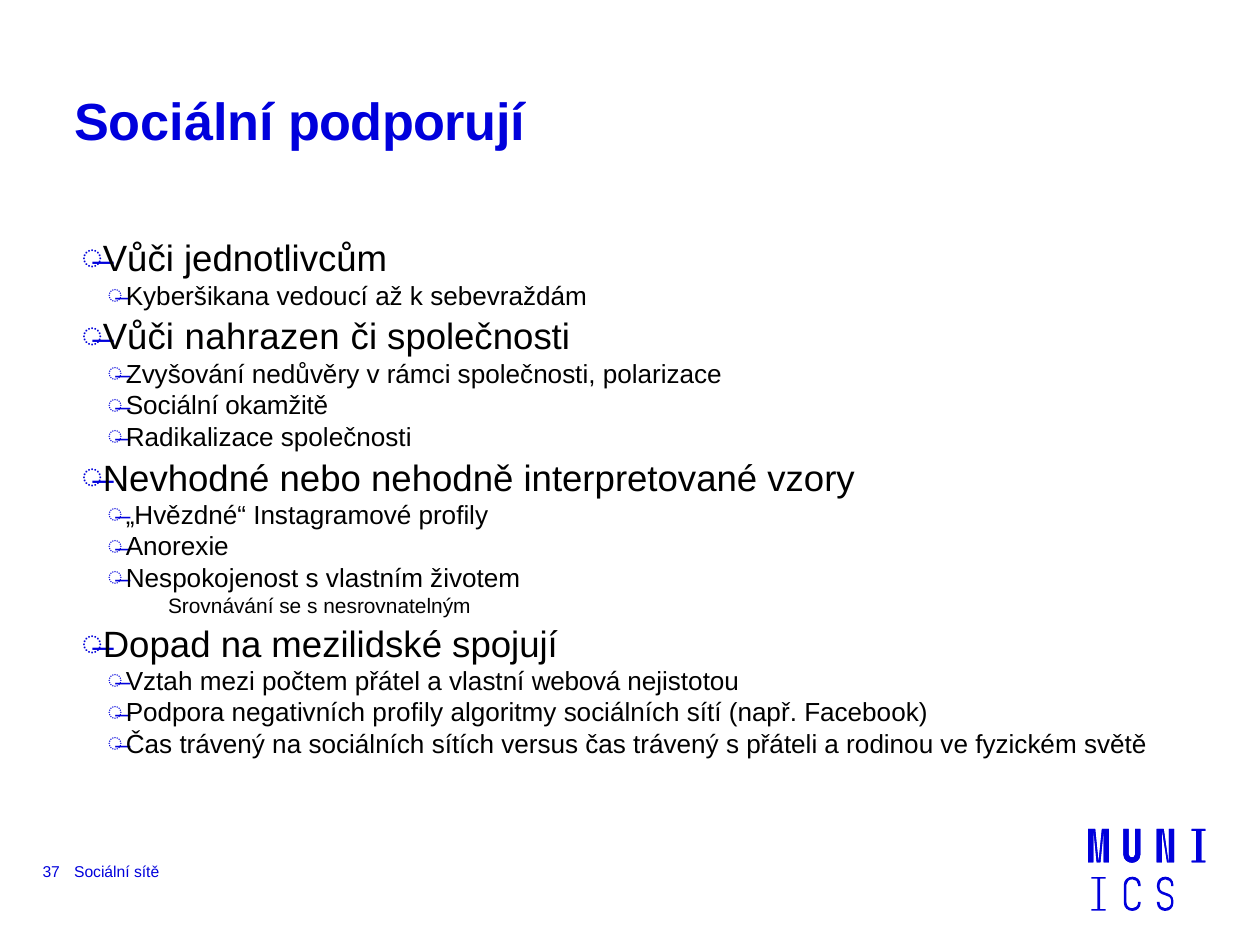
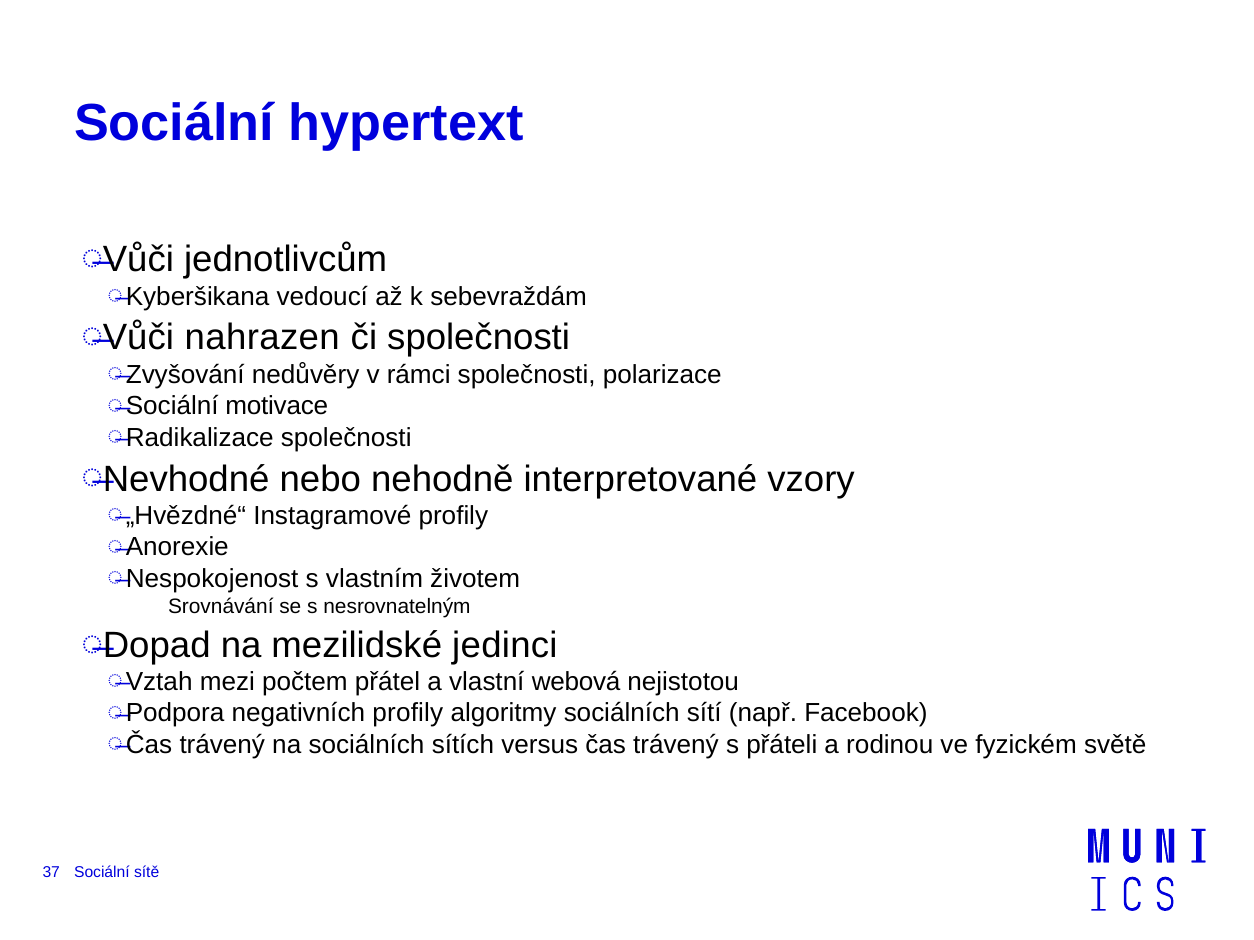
podporují: podporují -> hypertext (406, 123)
okamžitě: okamžitě -> motivace (277, 406)
spojují: spojují -> jedinci (505, 645)
